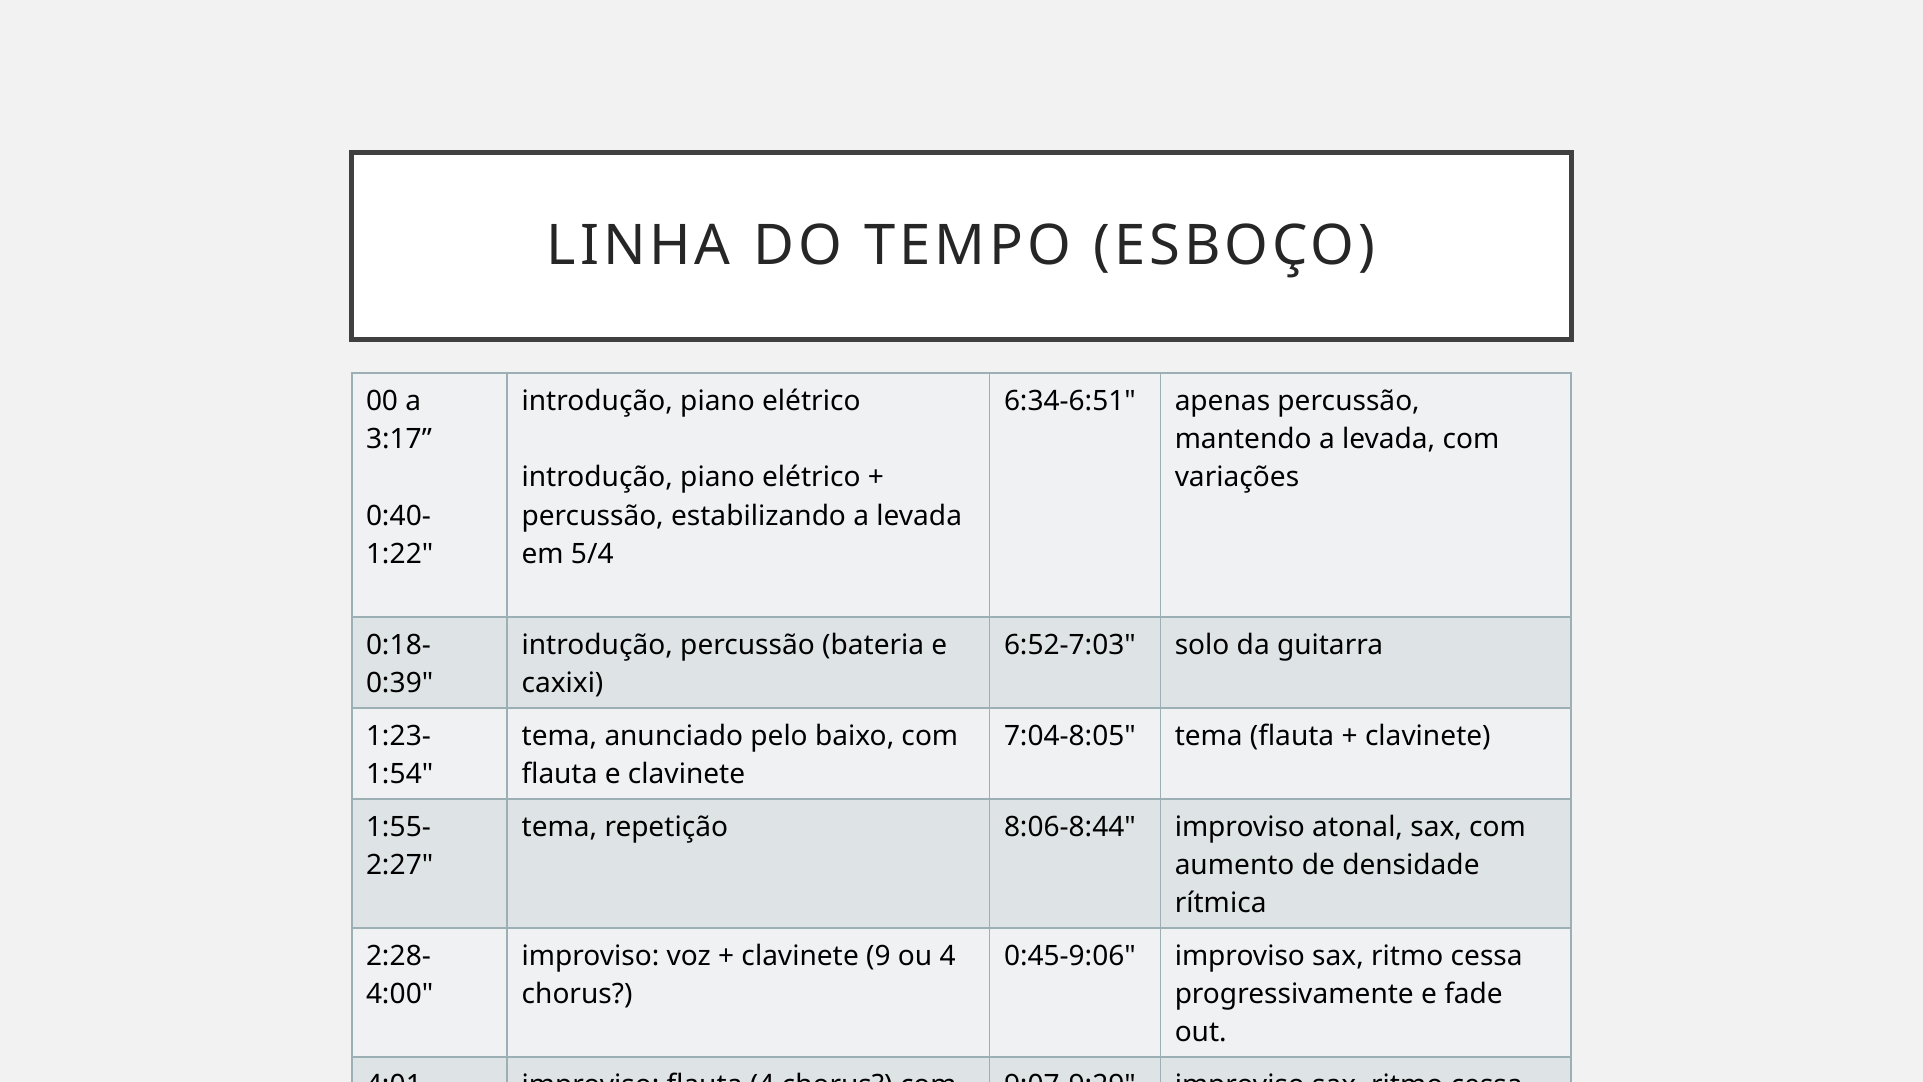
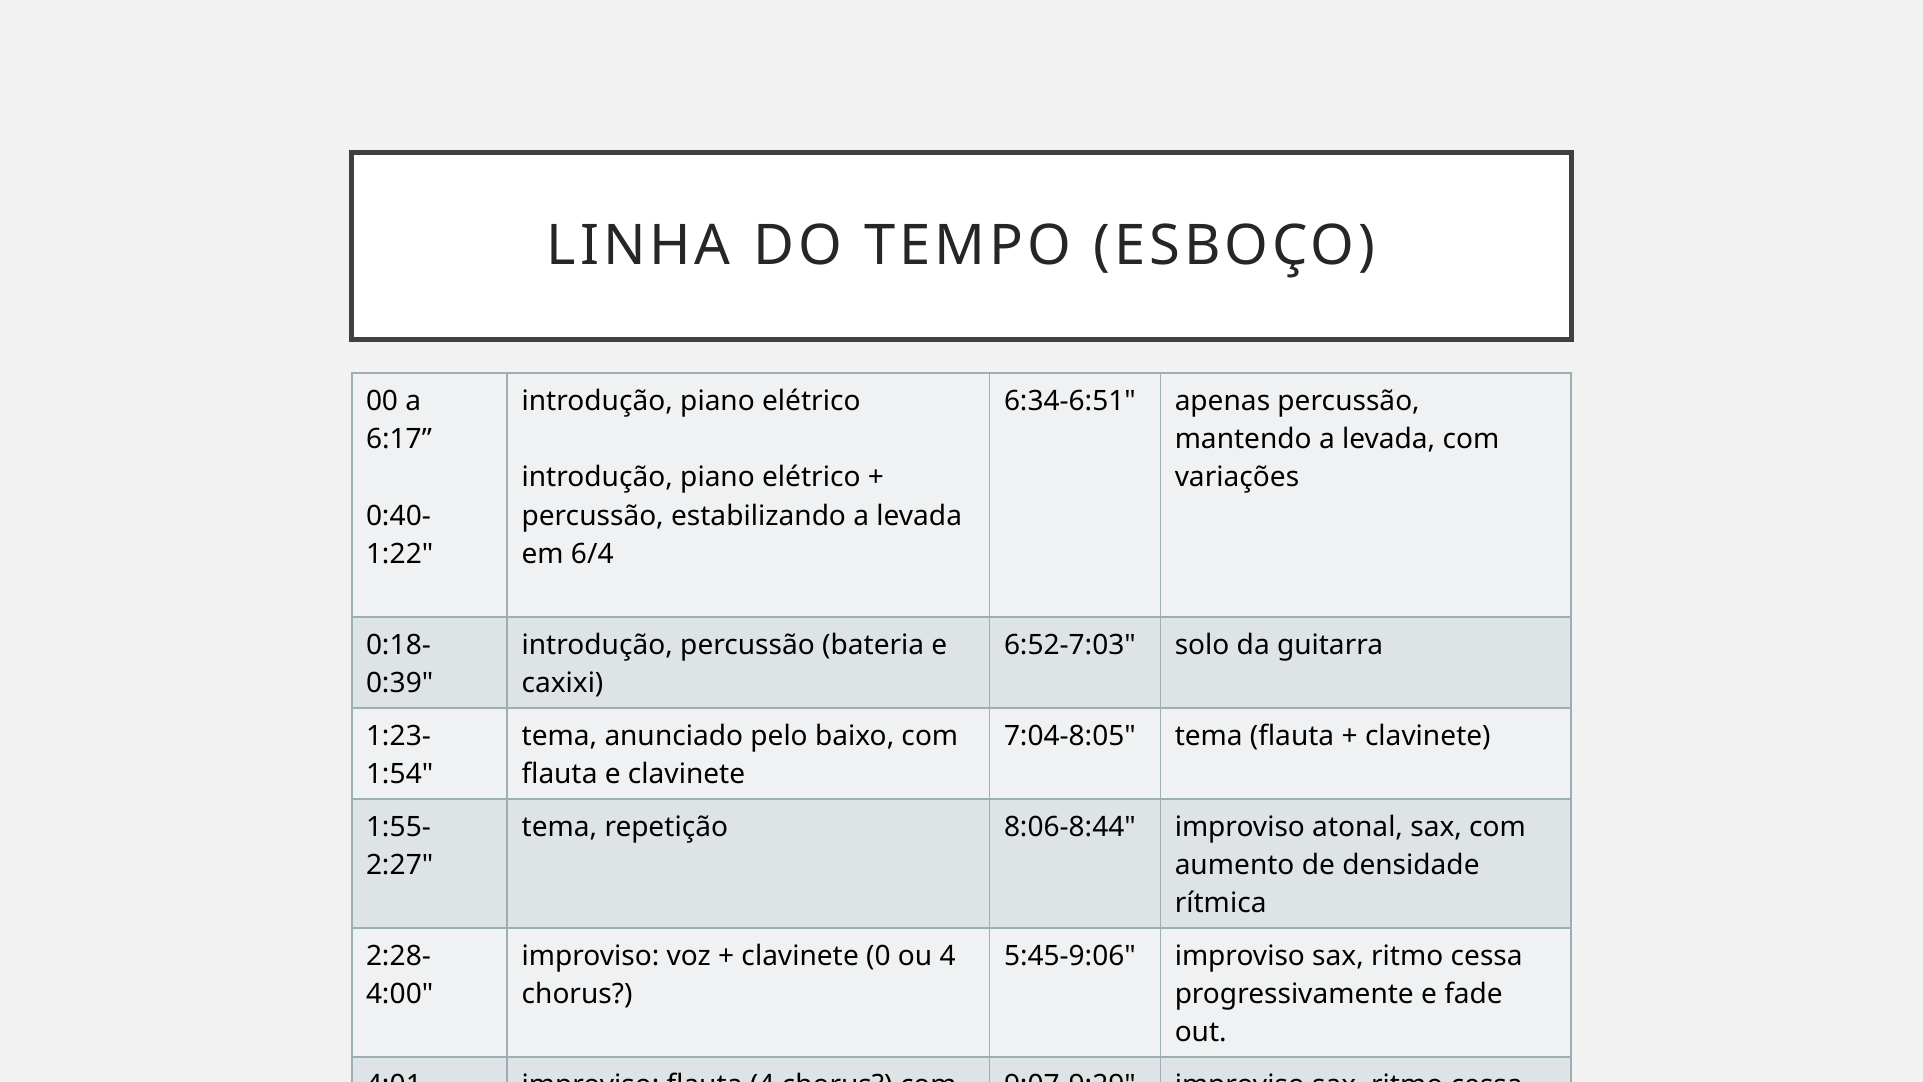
3:17: 3:17 -> 6:17 (399, 439)
5/4: 5/4 -> 6/4 (592, 554)
9: 9 -> 0 (878, 956)
0:45-9:06: 0:45-9:06 -> 5:45-9:06 (1070, 956)
